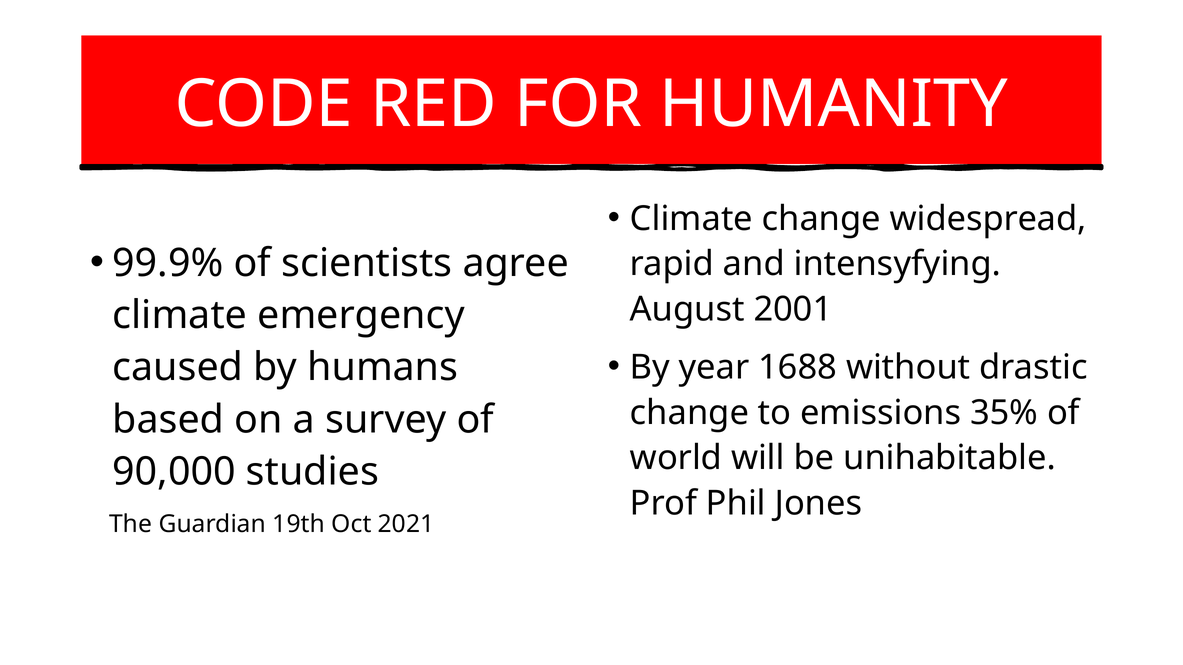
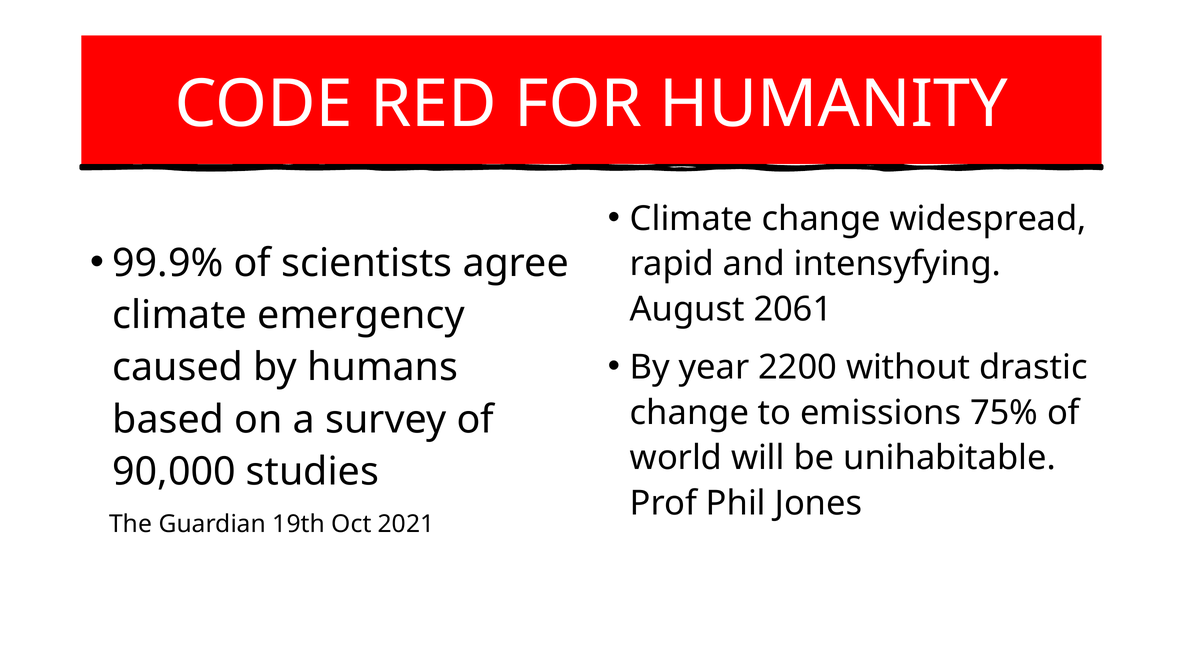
2001: 2001 -> 2061 (793, 310)
1688: 1688 -> 2200 (798, 367)
35%: 35% -> 75% (1004, 413)
